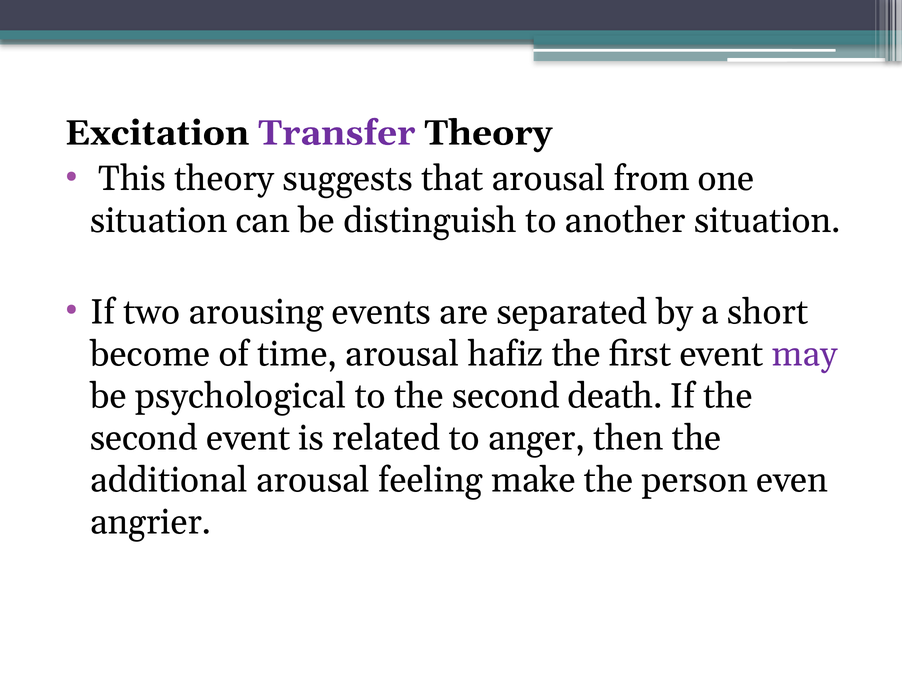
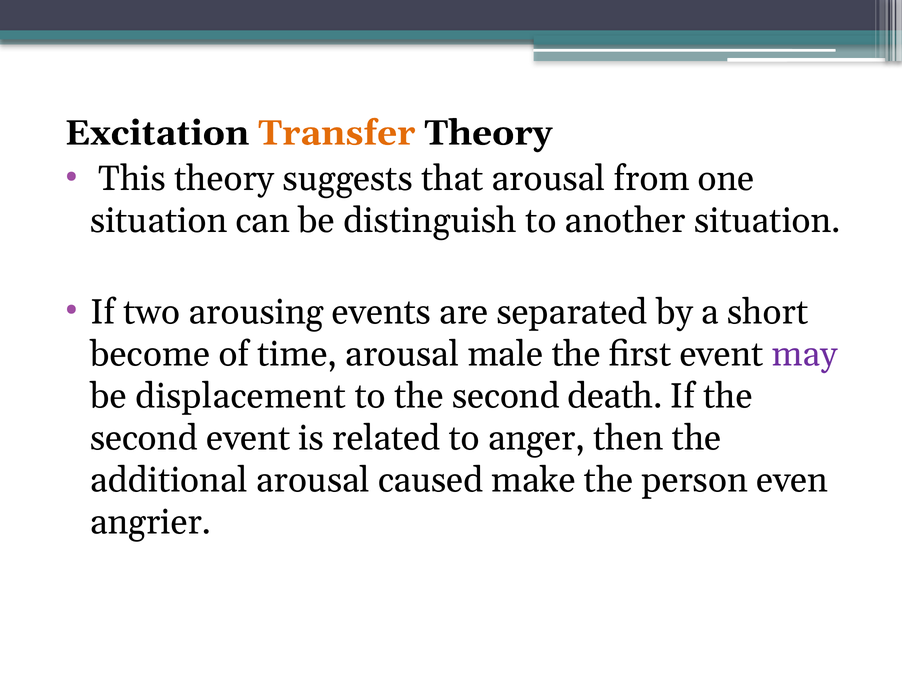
Transfer colour: purple -> orange (337, 133)
hafiz: hafiz -> male (505, 354)
psychological: psychological -> displacement (241, 396)
feeling: feeling -> caused (431, 480)
